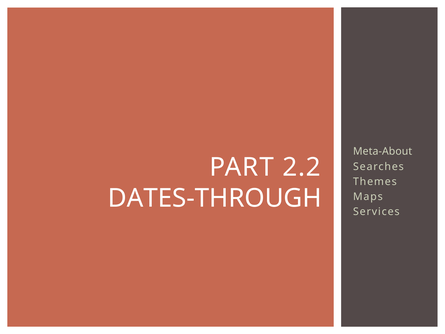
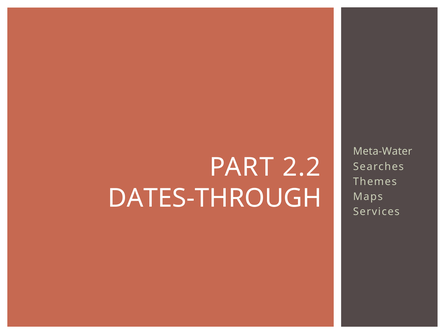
Meta-About: Meta-About -> Meta-Water (383, 151)
